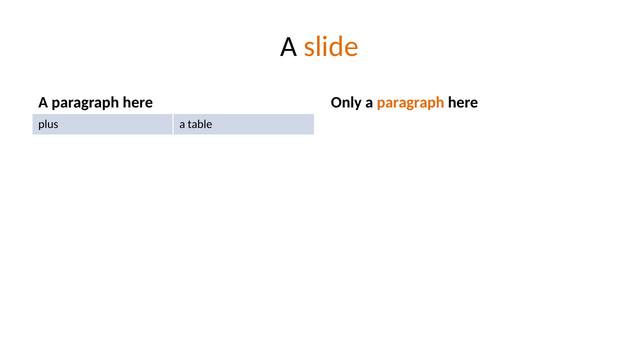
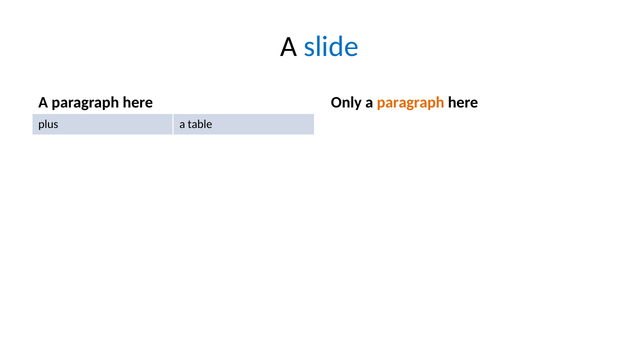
slide colour: orange -> blue (331, 46)
